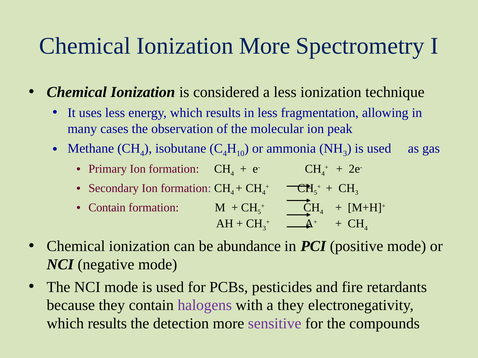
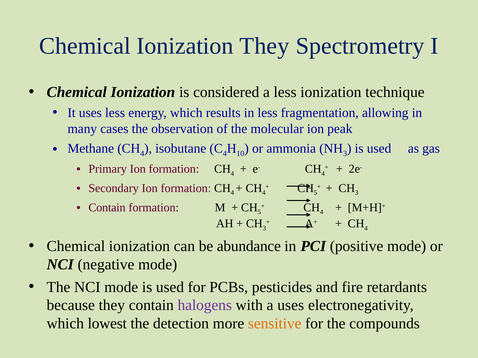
Ionization More: More -> They (265, 46)
a they: they -> uses (291, 306)
results: results -> lowest (107, 324)
sensitive colour: purple -> orange (275, 324)
